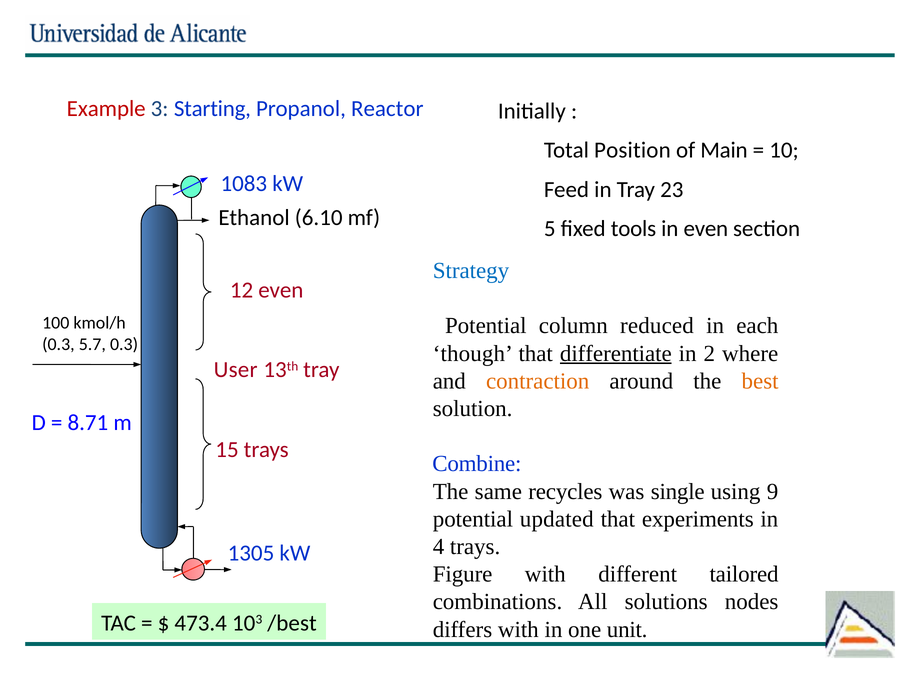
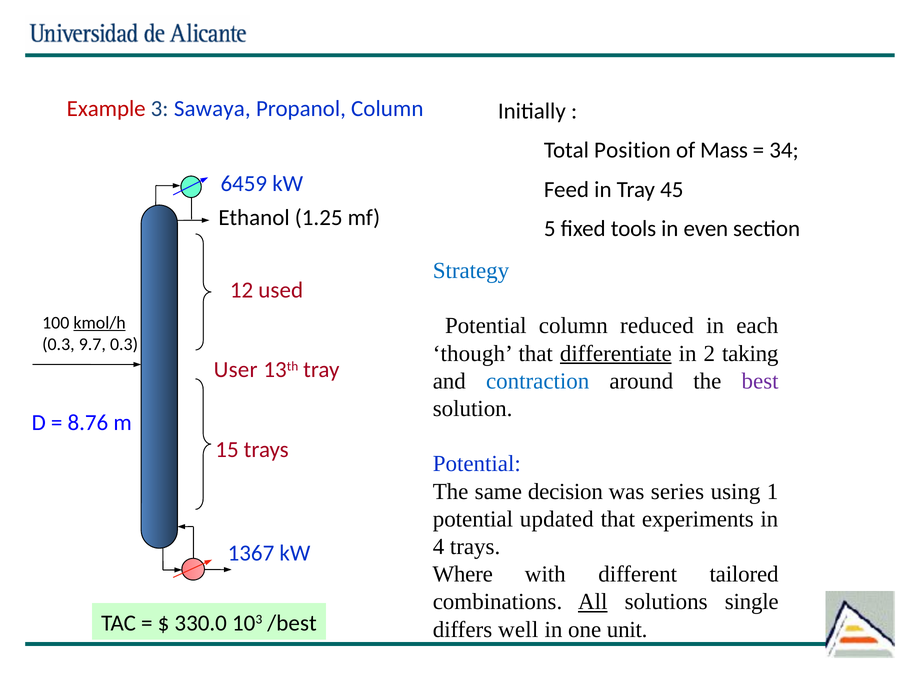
Starting: Starting -> Sawaya (212, 109)
Propanol Reactor: Reactor -> Column (387, 109)
Main: Main -> Mass (724, 150)
10: 10 -> 34 (784, 150)
1083: 1083 -> 6459 (244, 184)
23: 23 -> 45 (672, 189)
6.10: 6.10 -> 1.25 (319, 218)
12 even: even -> used (281, 290)
kmol/h underline: none -> present (100, 323)
5.7: 5.7 -> 9.7 (92, 344)
where: where -> taking (750, 353)
contraction colour: orange -> blue (538, 381)
best colour: orange -> purple (760, 381)
8.71: 8.71 -> 8.76 (88, 423)
Combine: Combine -> Potential (477, 464)
recycles: recycles -> decision (565, 491)
single: single -> series (677, 491)
9: 9 -> 1 (773, 491)
1305: 1305 -> 1367 (251, 553)
Figure: Figure -> Where (463, 574)
All underline: none -> present (593, 602)
nodes: nodes -> single (752, 602)
473.4: 473.4 -> 330.0 (201, 623)
differs with: with -> well (518, 629)
